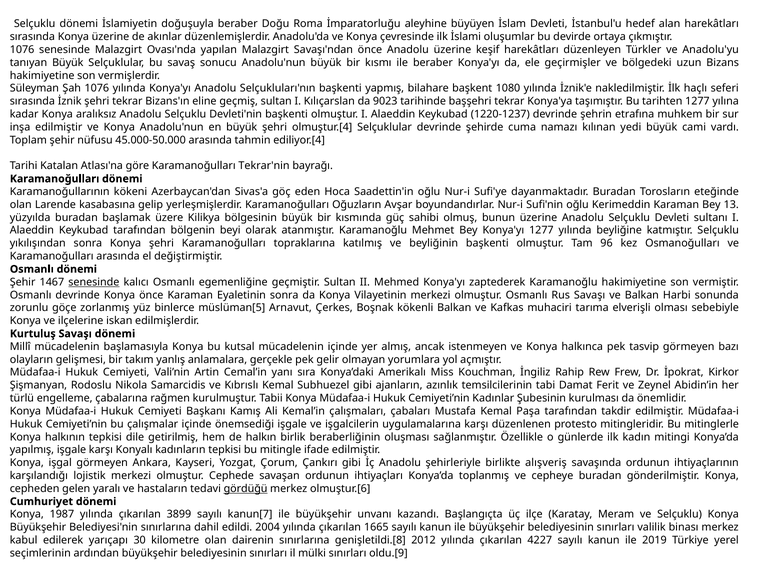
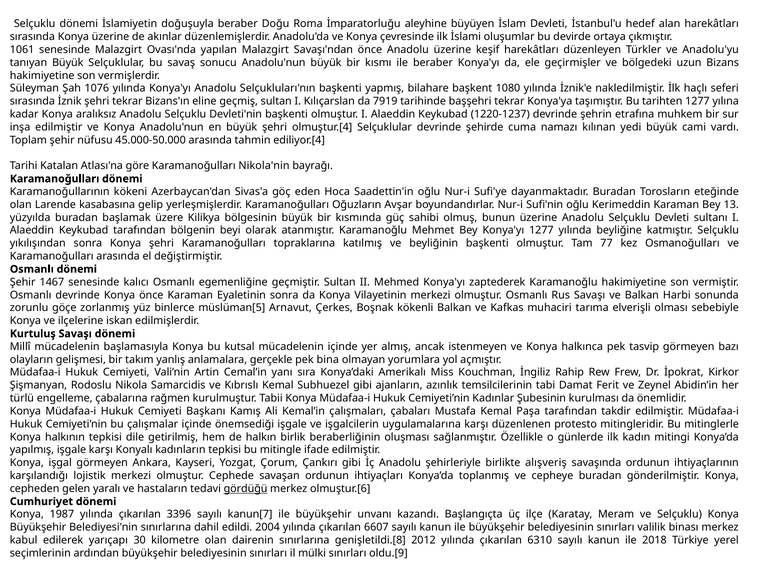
1076: 1076 -> 1061 (22, 50)
9023: 9023 -> 7919 (385, 101)
Tekrar'nin: Tekrar'nin -> Nikola'nin (264, 166)
96: 96 -> 77 (607, 244)
senesinde underline: present -> none (94, 282)
gelir: gelir -> bina (328, 360)
3899: 3899 -> 3396 (179, 515)
1665: 1665 -> 6607 (376, 528)
4227: 4227 -> 6310 (540, 541)
2019: 2019 -> 2018 (654, 541)
